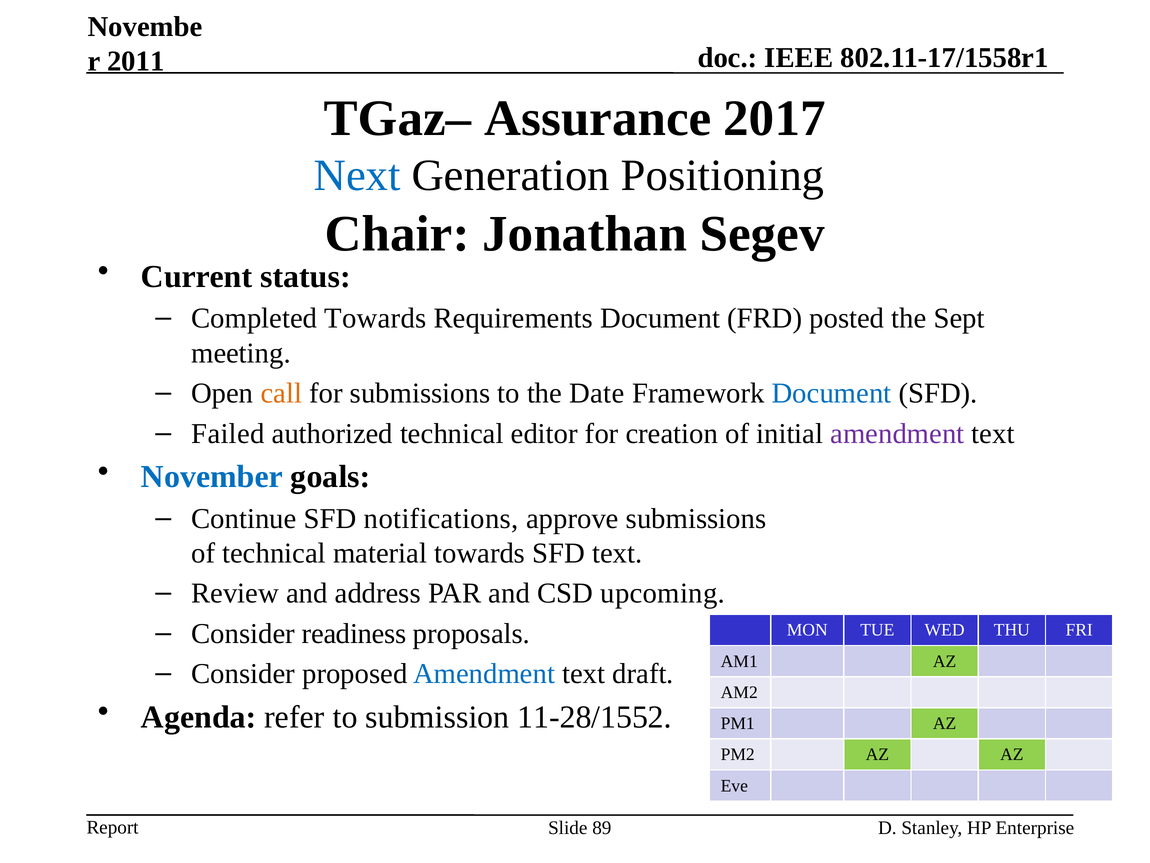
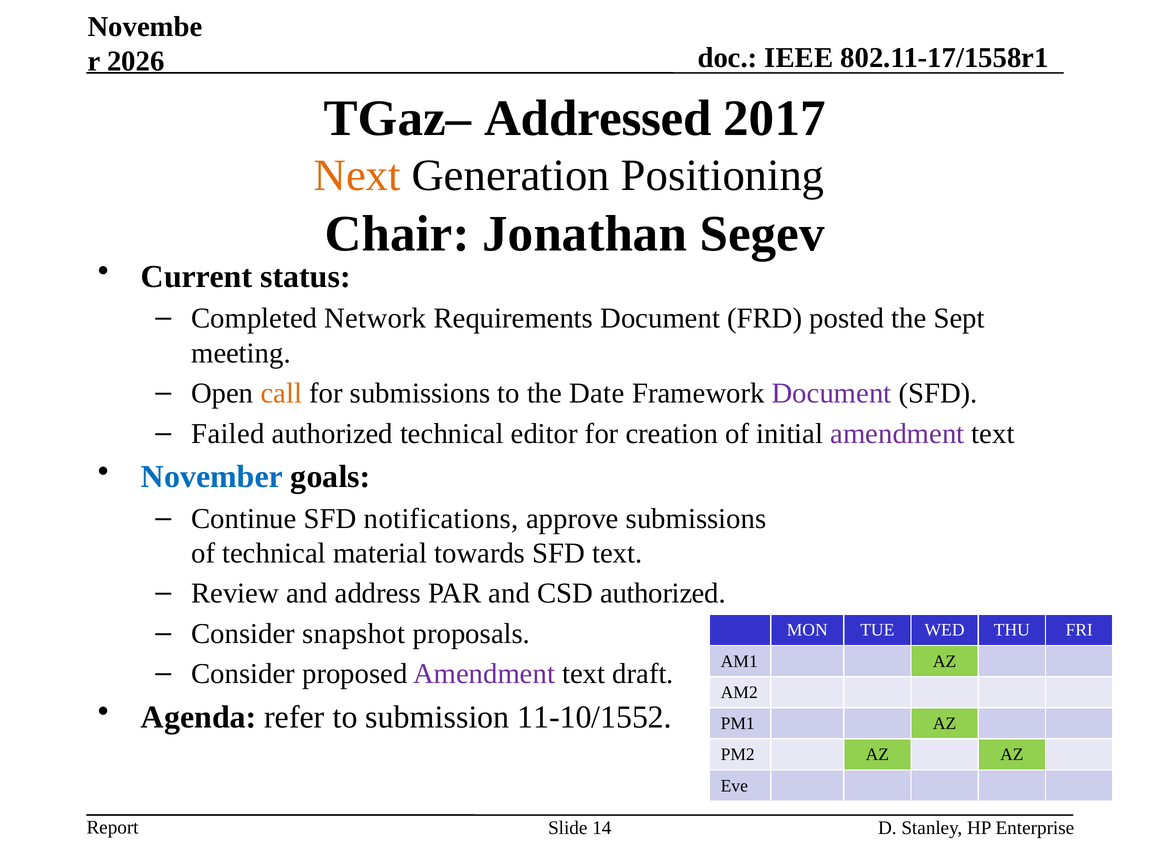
2011: 2011 -> 2026 (136, 61)
Assurance: Assurance -> Addressed (598, 119)
Next colour: blue -> orange (357, 176)
Completed Towards: Towards -> Network (375, 318)
Document colour: blue -> purple (832, 393)
CSD upcoming: upcoming -> authorized (663, 593)
readiness: readiness -> snapshot (354, 633)
Amendment colour: blue -> purple (484, 674)
11-28/1552: 11-28/1552 -> 11-10/1552 (595, 717)
89: 89 -> 14 (602, 827)
